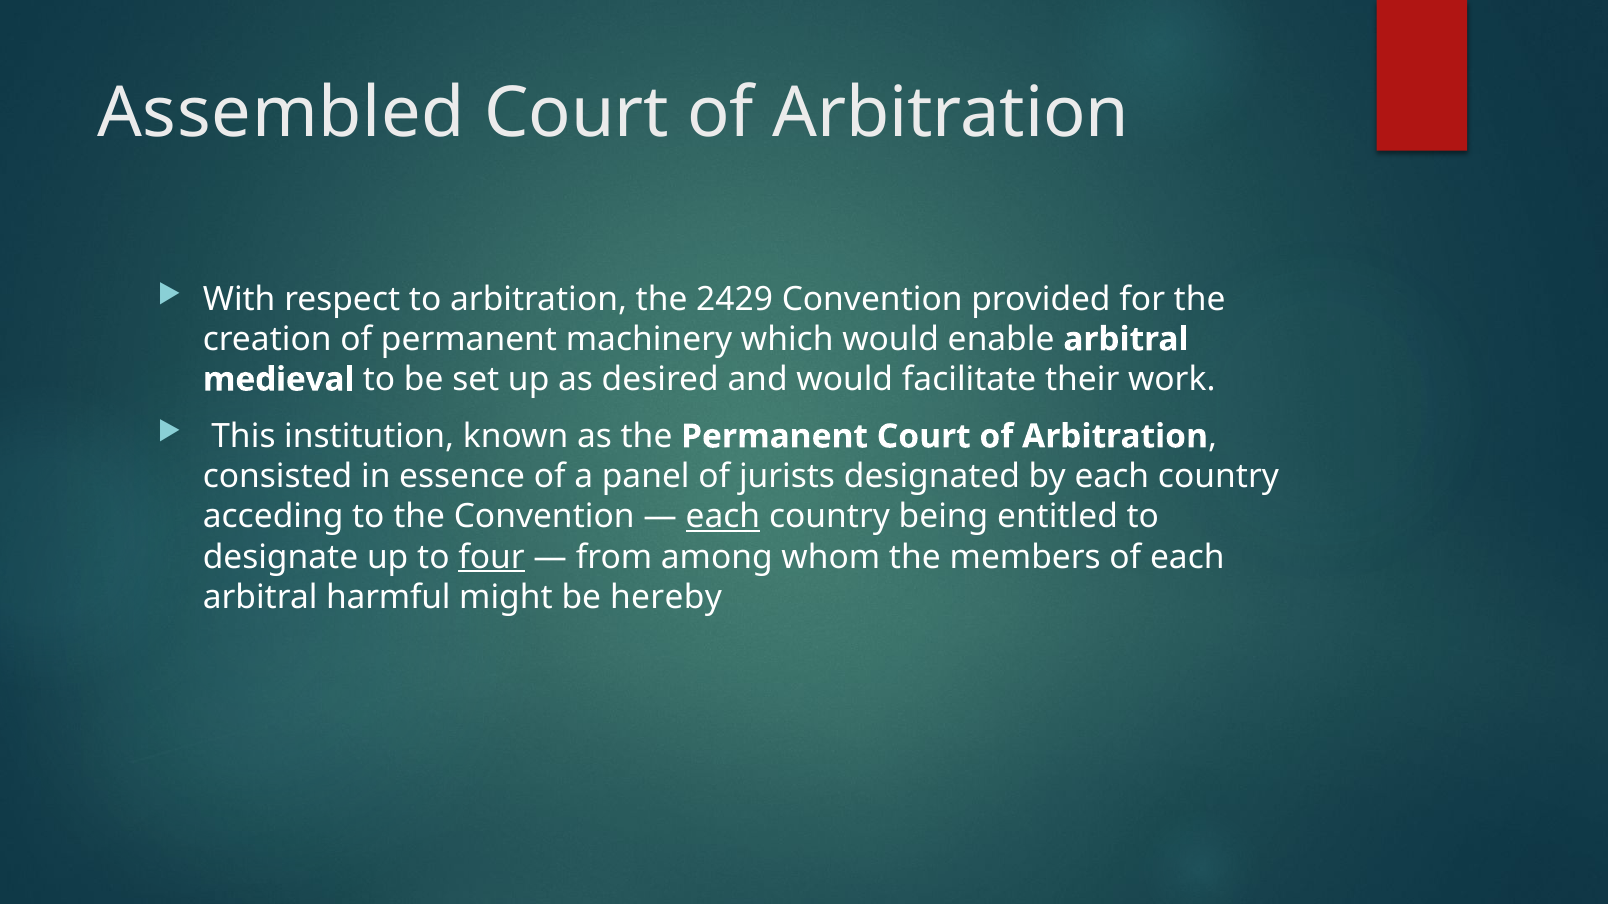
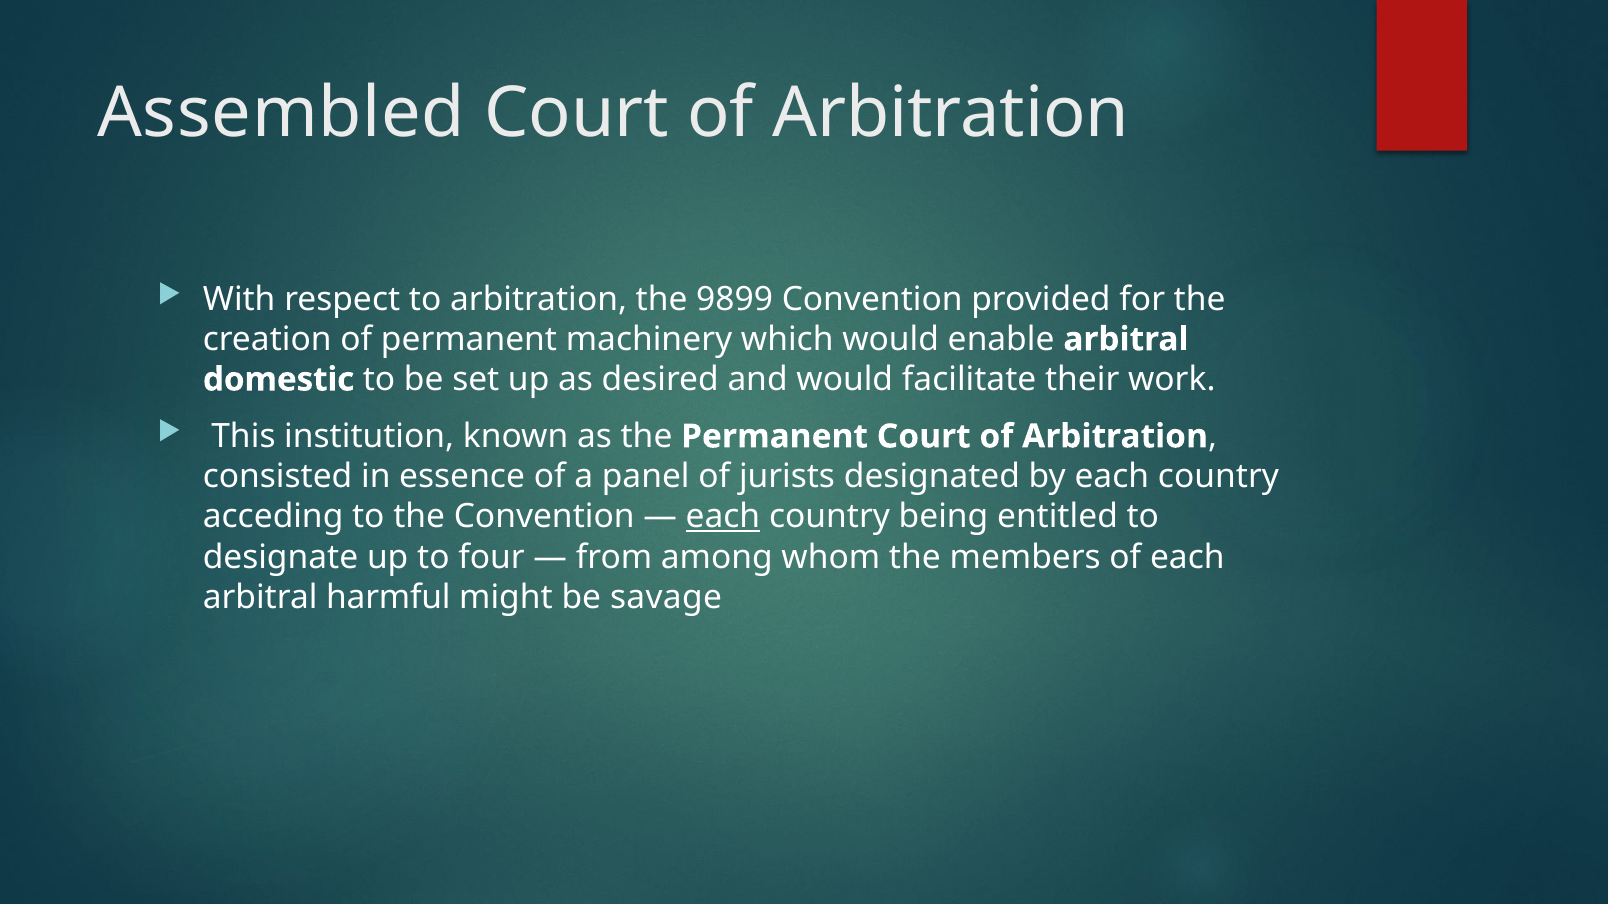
2429: 2429 -> 9899 (735, 299)
medieval: medieval -> domestic (279, 380)
four underline: present -> none (492, 557)
hereby: hereby -> savage (666, 598)
